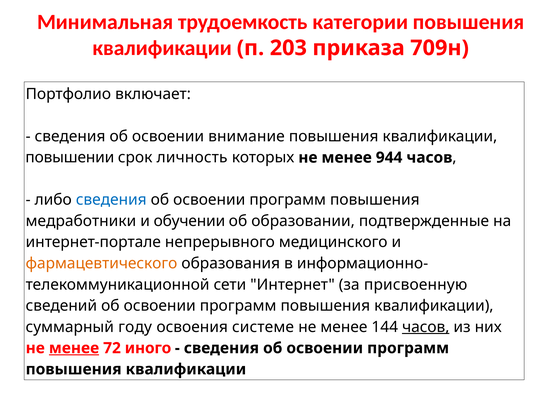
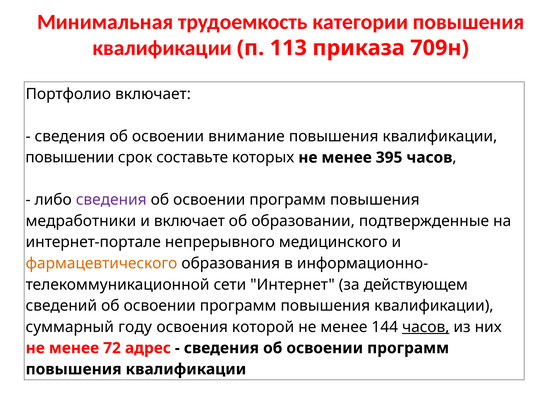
203: 203 -> 113 (288, 48)
личность: личность -> составьте (192, 157)
944: 944 -> 395 (389, 157)
сведения colour: blue -> purple (111, 200)
и обучении: обучении -> включает (189, 221)
присвоенную: присвоенную -> действующем (416, 284)
системе: системе -> которой (263, 327)
менее underline: present -> none (74, 348)
иного: иного -> адрес (148, 348)
